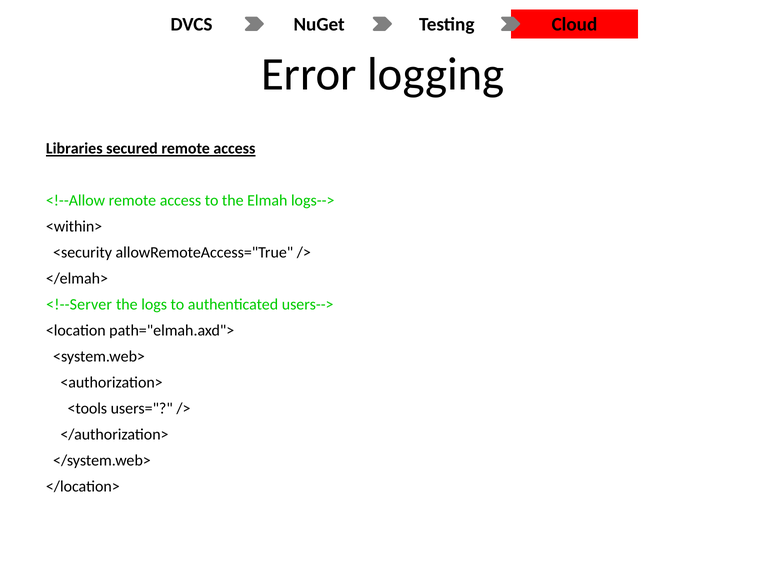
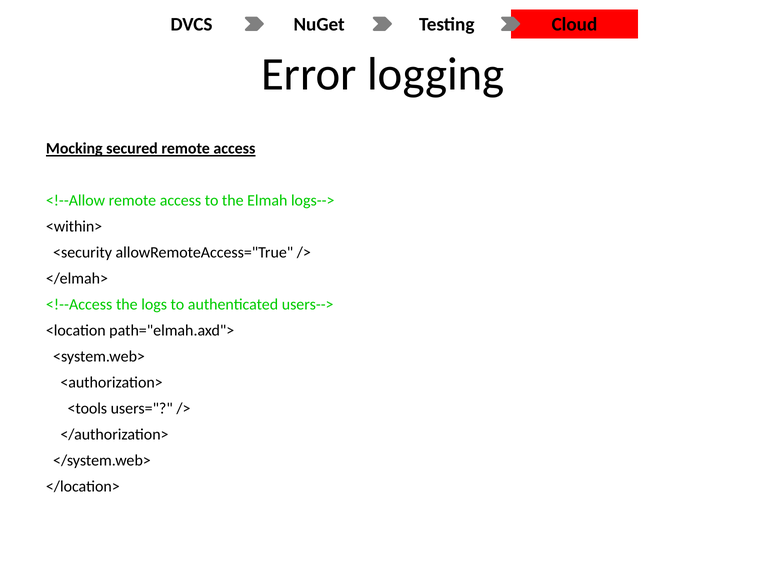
Libraries: Libraries -> Mocking (74, 149)
<!--Server: <!--Server -> <!--Access (79, 304)
